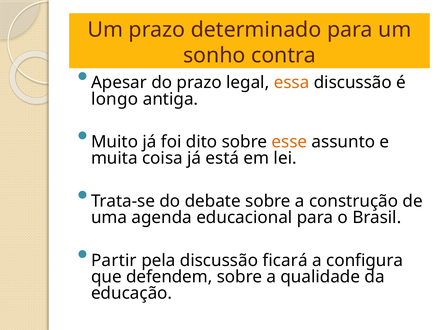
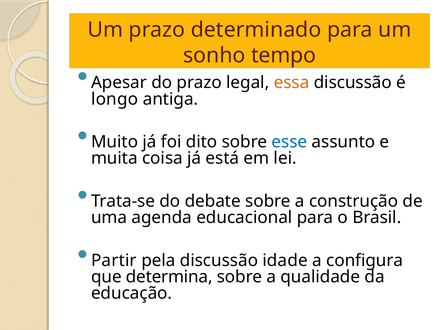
contra: contra -> tempo (284, 55)
esse colour: orange -> blue (289, 142)
ficará: ficará -> idade (285, 260)
defendem: defendem -> determina (169, 277)
